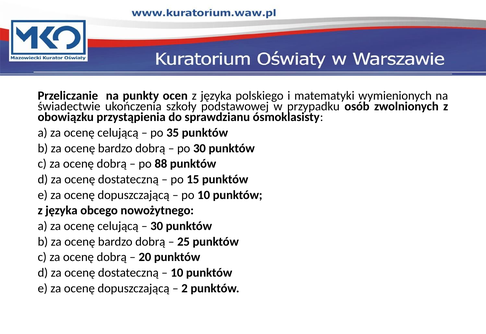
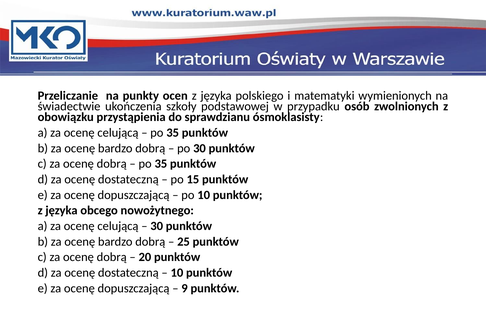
88: 88 -> 35 (161, 164)
2: 2 -> 9 (185, 288)
